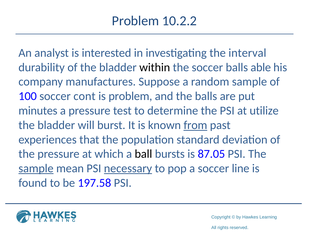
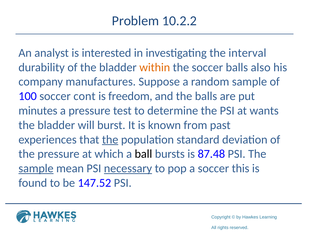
within colour: black -> orange (155, 67)
able: able -> also (261, 67)
is problem: problem -> freedom (130, 96)
utilize: utilize -> wants (264, 111)
from underline: present -> none (195, 125)
the underline: none -> present (110, 139)
87.05: 87.05 -> 87.48 (211, 154)
line: line -> this (241, 168)
197.58: 197.58 -> 147.52 (94, 183)
